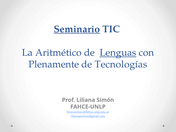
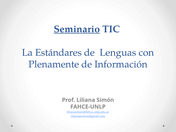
Aritmético: Aritmético -> Estándares (58, 53)
Lenguas underline: present -> none (118, 53)
Tecnologías: Tecnologías -> Información (121, 64)
